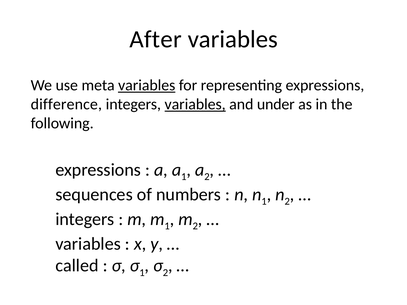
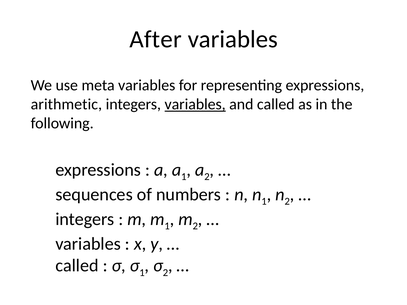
variables underline: present -> none (147, 85)
difference: difference -> arithmetic (66, 104)
and under: under -> called (276, 104)
